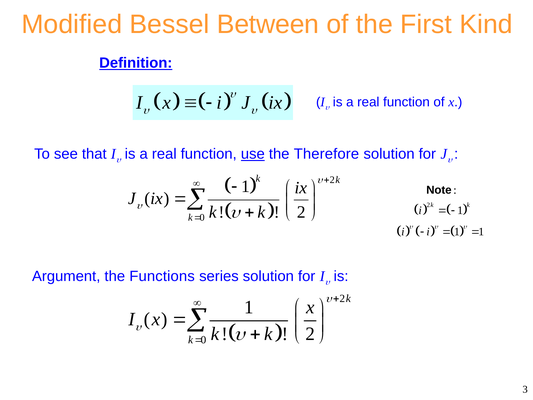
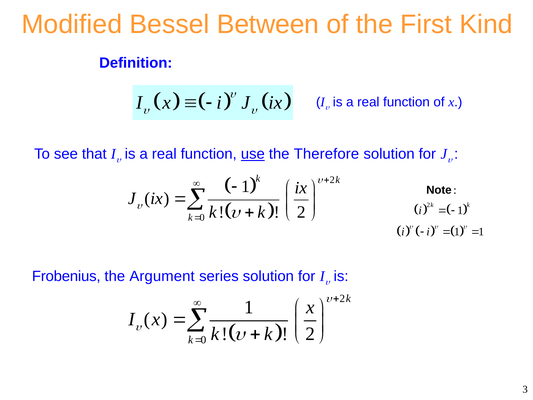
Definition underline: present -> none (136, 63)
Argument: Argument -> Frobenius (66, 276)
Functions: Functions -> Argument (162, 276)
